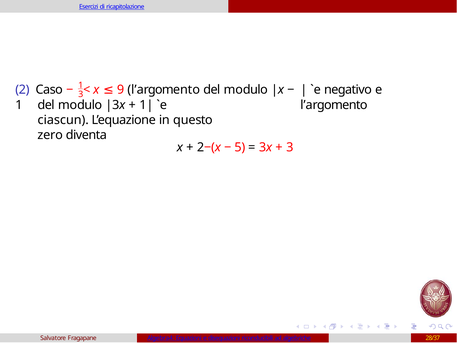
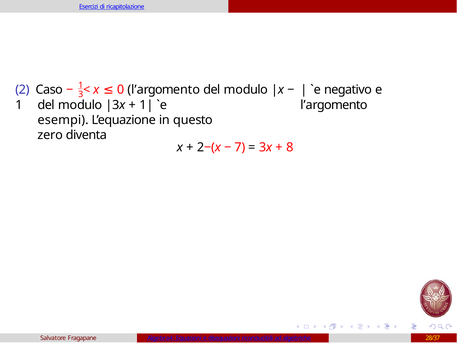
9: 9 -> 0 (121, 90)
ciascun: ciascun -> esempi (63, 120)
5: 5 -> 7 (240, 148)
3: 3 -> 8 (290, 148)
